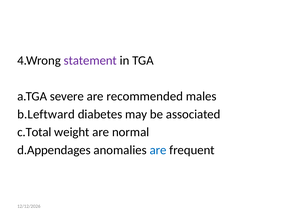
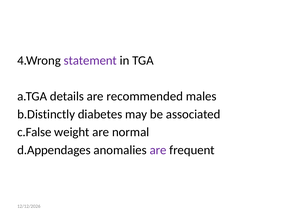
severe: severe -> details (67, 96)
b.Leftward: b.Leftward -> b.Distinctly (46, 114)
c.Total: c.Total -> c.False (34, 132)
are colour: blue -> purple (158, 150)
